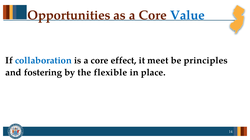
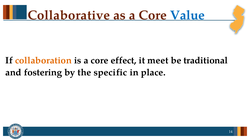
Opportunities: Opportunities -> Collaborative (69, 15)
collaboration colour: blue -> orange (43, 61)
principles: principles -> traditional (206, 61)
flexible: flexible -> specific (110, 73)
